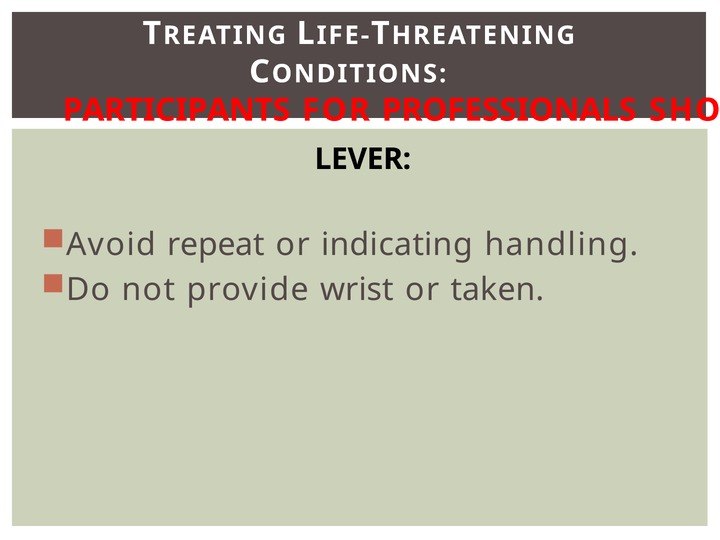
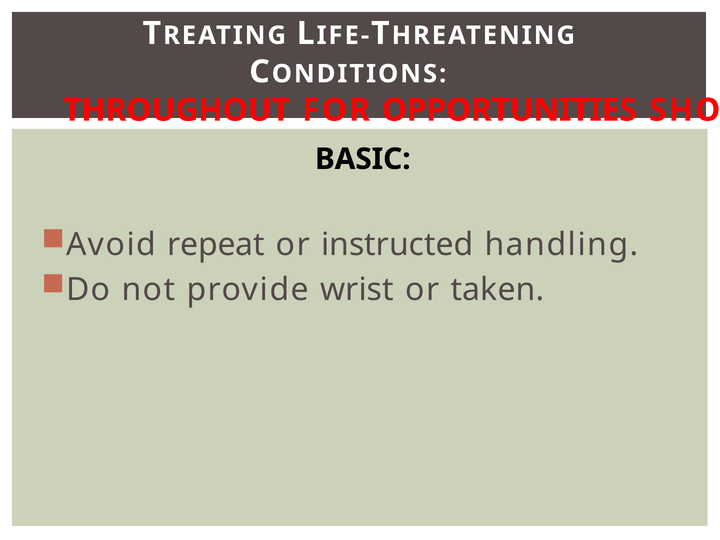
PARTICIPANTS: PARTICIPANTS -> THROUGHOUT (176, 110)
PROFESSIONALS: PROFESSIONALS -> OPPORTUNITIES (509, 110)
LEVER: LEVER -> BASIC (363, 159)
indicating: indicating -> instructed (397, 245)
